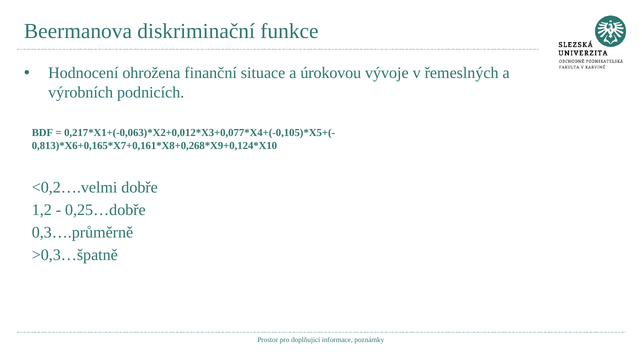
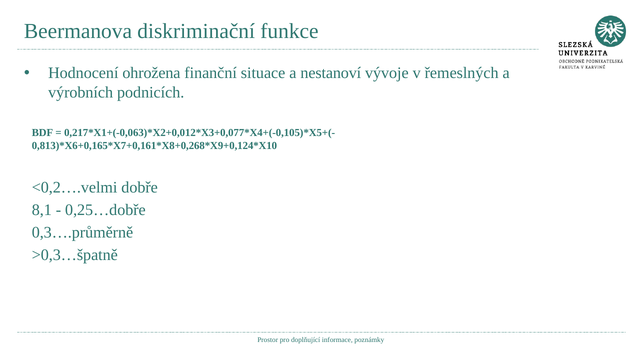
úrokovou: úrokovou -> nestanoví (331, 73)
1,2: 1,2 -> 8,1 (42, 210)
